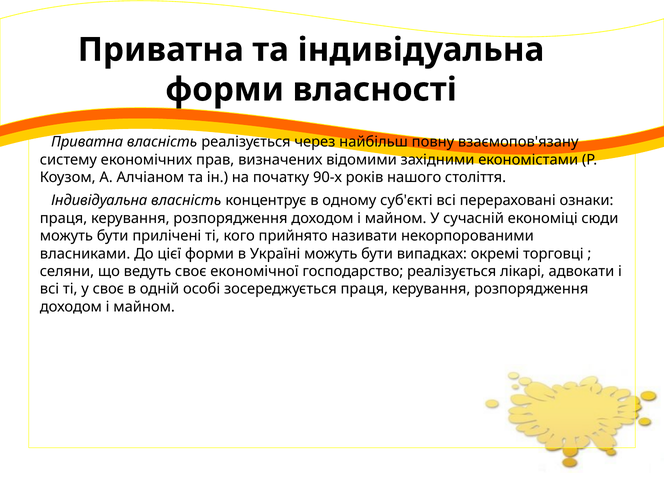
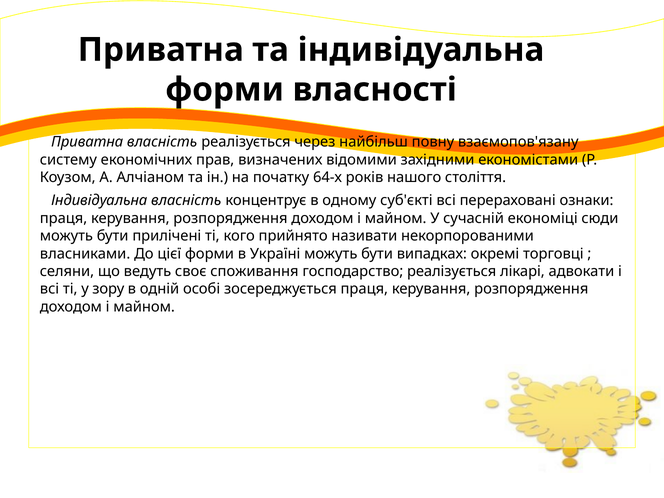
90-х: 90-х -> 64-х (327, 177)
економічної: економічної -> споживання (254, 271)
у своє: своє -> зору (108, 289)
